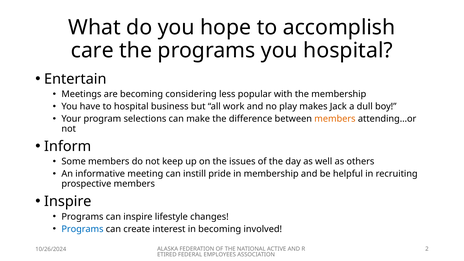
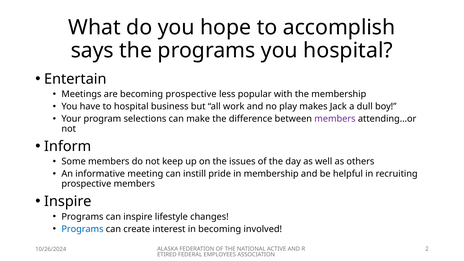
care: care -> says (92, 50)
becoming considering: considering -> prospective (191, 94)
members colour: orange -> purple (335, 119)
